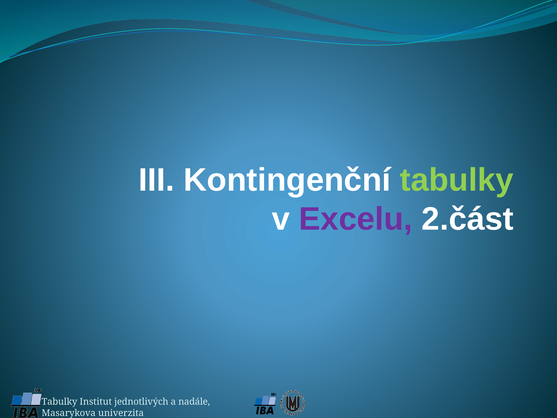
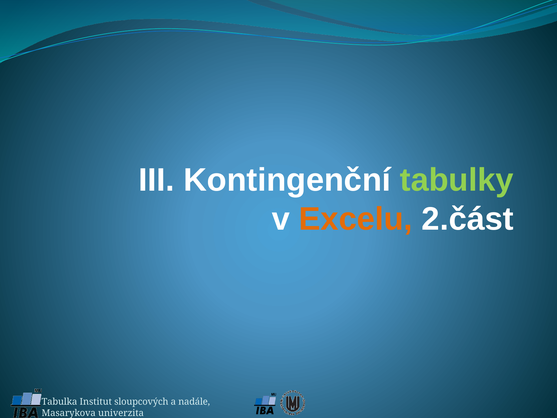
Excelu colour: purple -> orange (356, 219)
Tabulky: Tabulky -> Tabulka (59, 402)
jednotlivých: jednotlivých -> sloupcových (141, 402)
